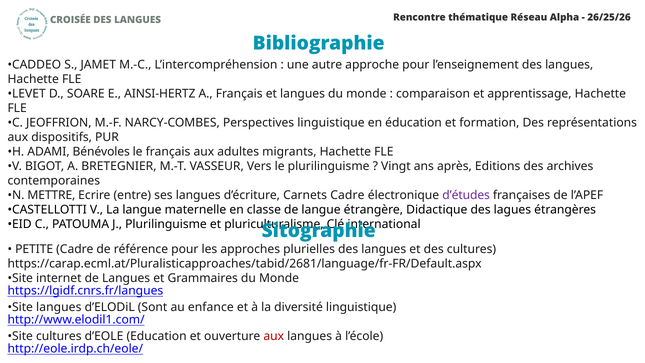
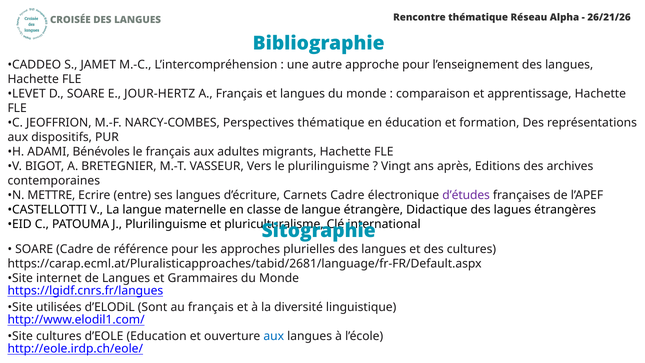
26/25/26: 26/25/26 -> 26/21/26 (609, 18)
AINSI-HERTZ: AINSI-HERTZ -> JOUR-HERTZ (160, 94)
Perspectives linguistique: linguistique -> thématique (331, 123)
PETITE: PETITE -> SOARE (34, 249)
Site langues: langues -> utilisées (59, 307)
au enfance: enfance -> français (211, 307)
aux colour: red -> blue (274, 336)
